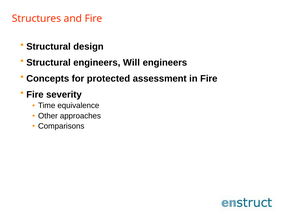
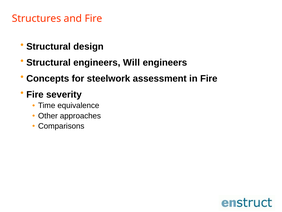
protected: protected -> steelwork (109, 78)
